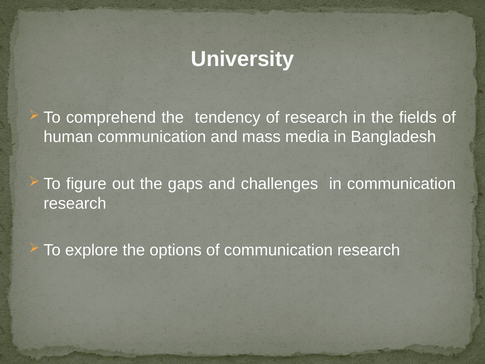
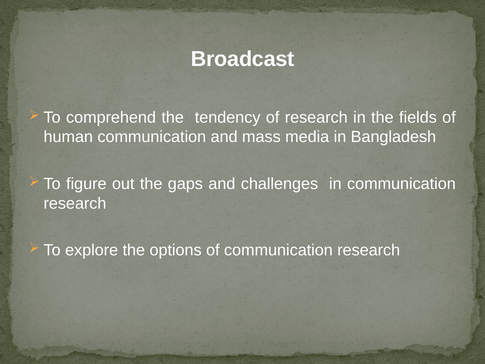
University: University -> Broadcast (243, 59)
